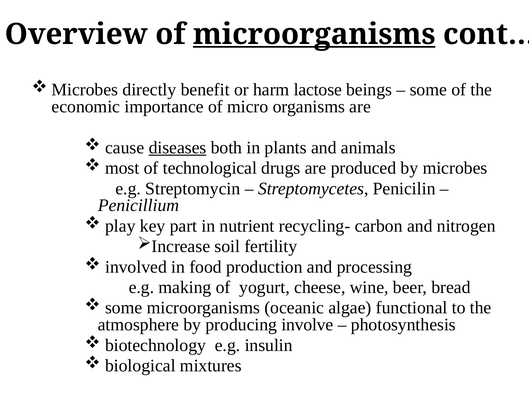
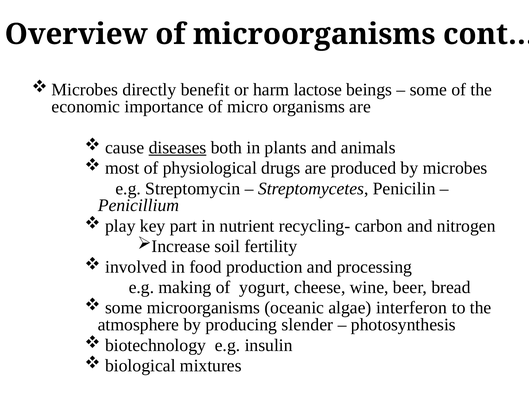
microorganisms underline: present -> none (314, 34)
technological: technological -> physiological (210, 168)
functional: functional -> interferon (412, 308)
involve: involve -> slender (307, 325)
